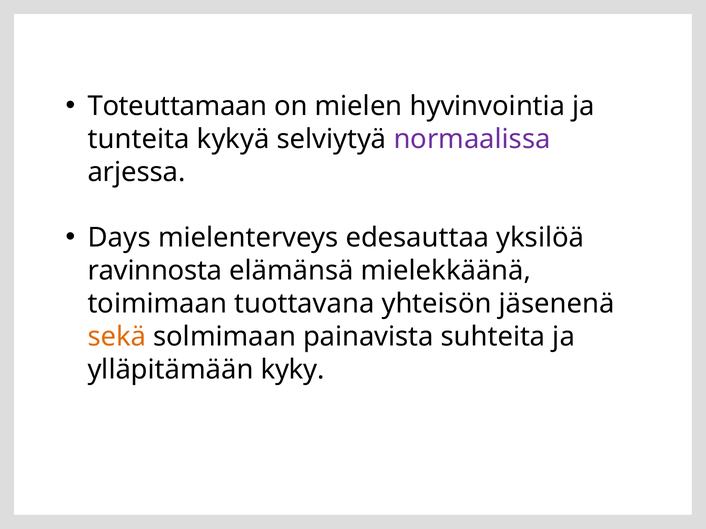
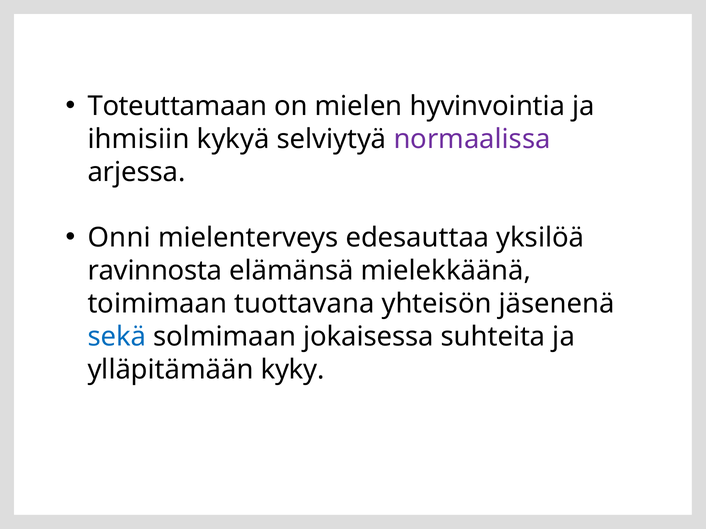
tunteita: tunteita -> ihmisiin (139, 139)
Days: Days -> Onni (119, 238)
sekä colour: orange -> blue (117, 337)
painavista: painavista -> jokaisessa (368, 337)
